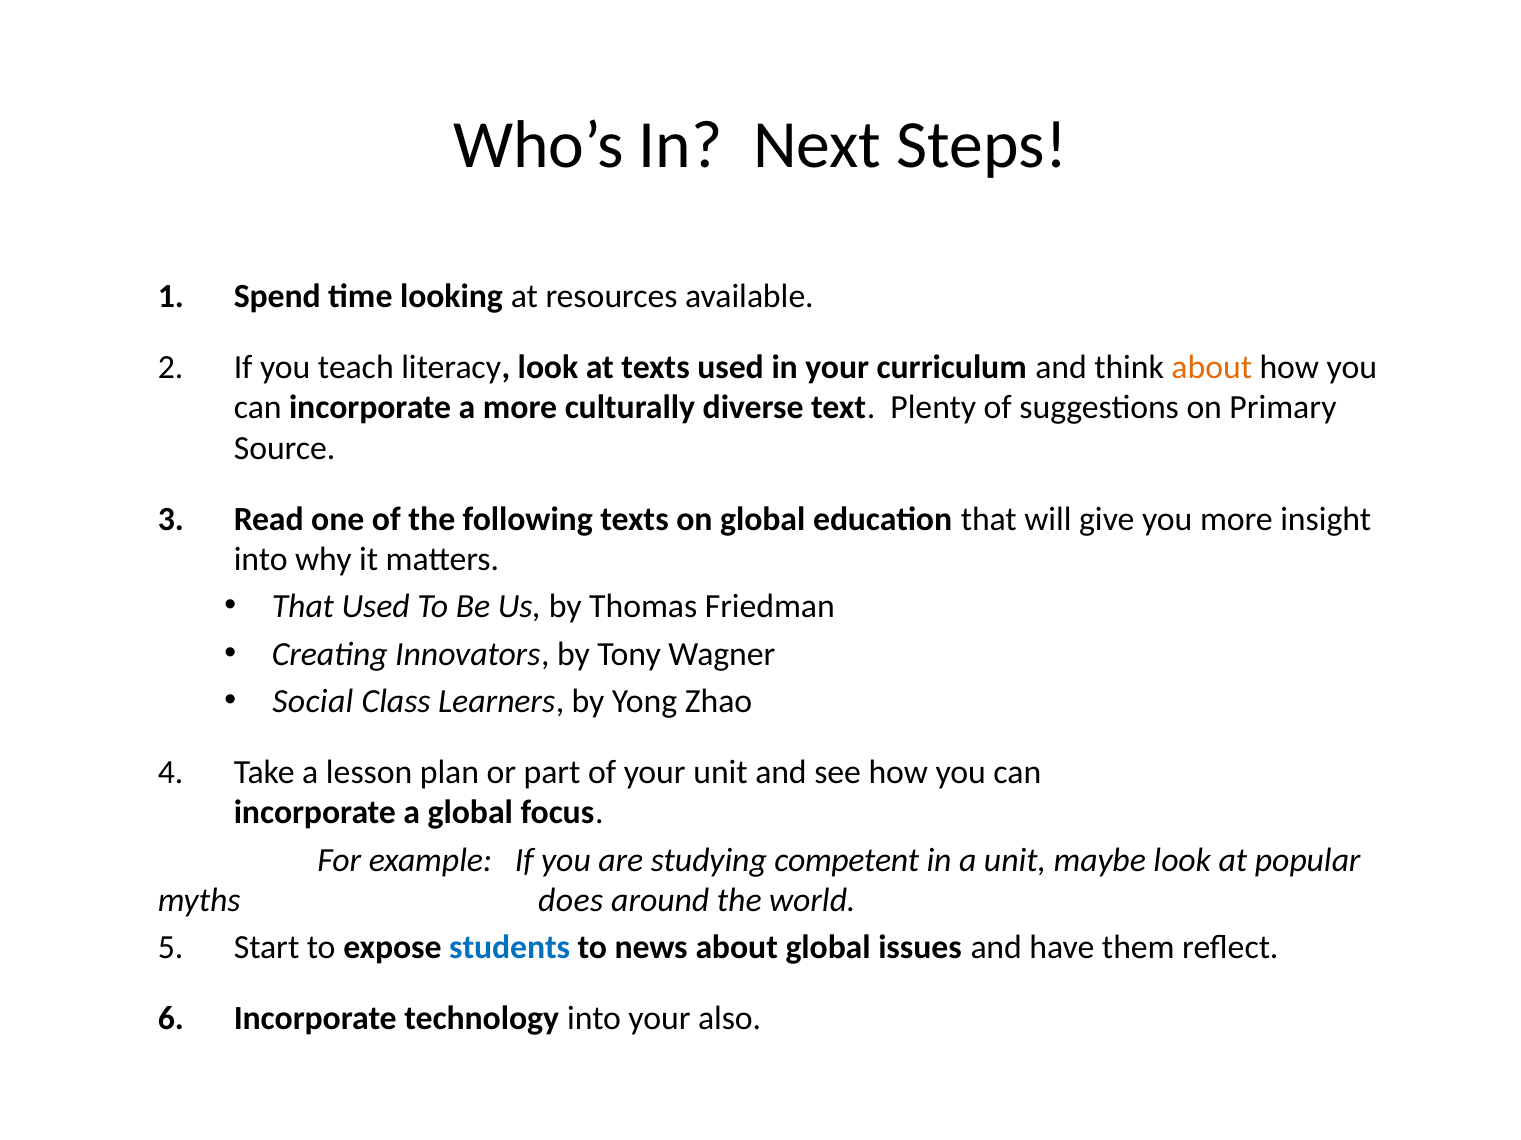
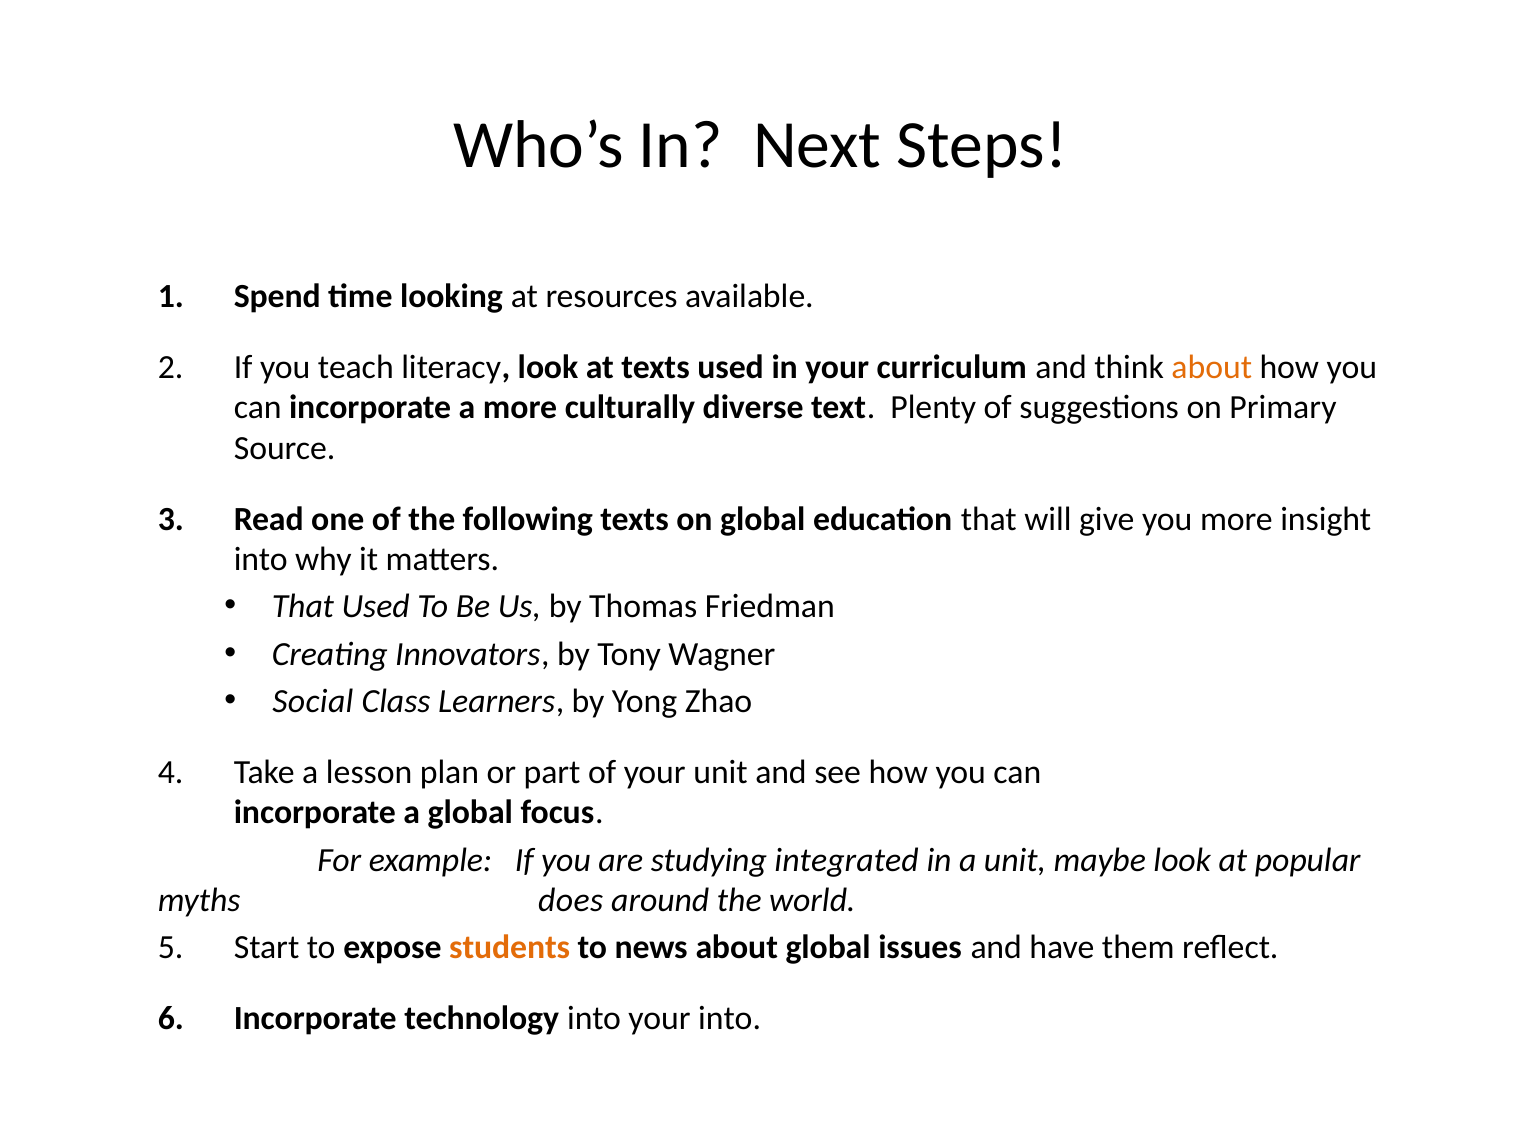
competent: competent -> integrated (847, 860)
students colour: blue -> orange (510, 948)
your also: also -> into (730, 1019)
